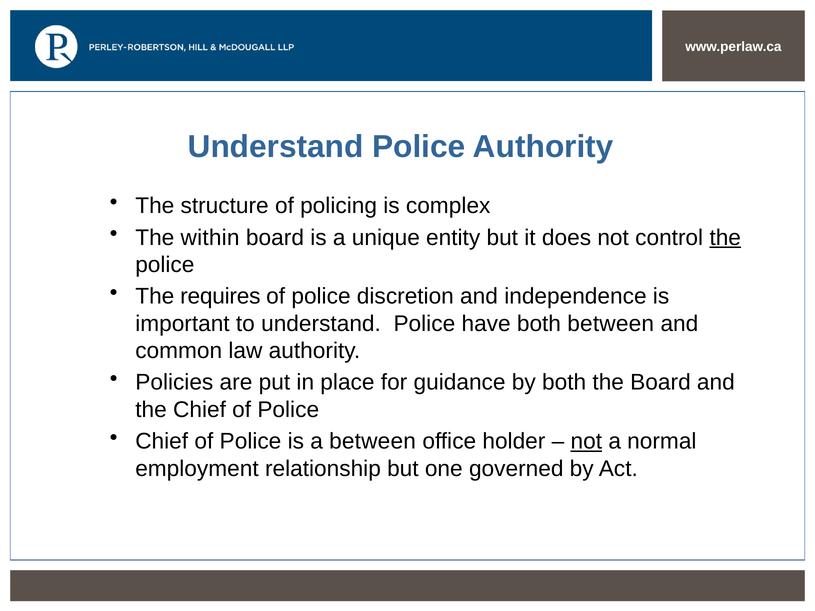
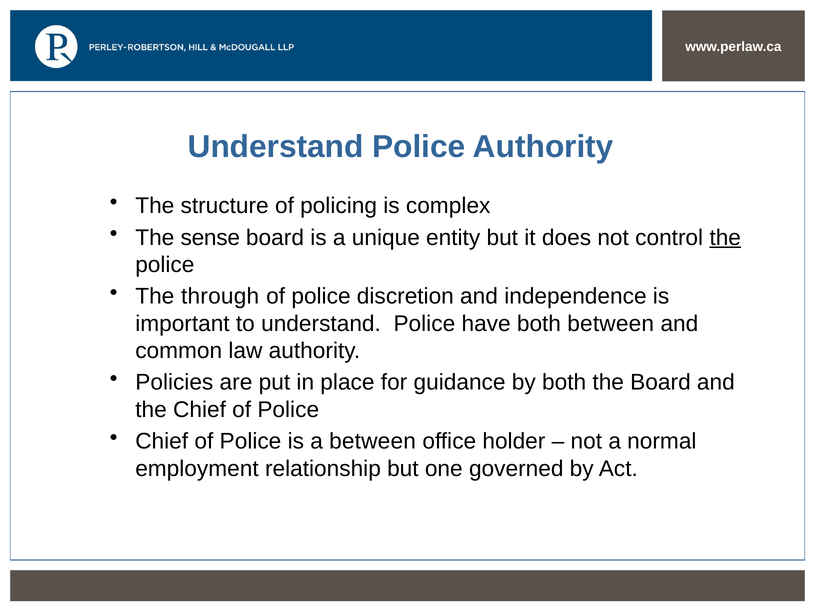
within: within -> sense (210, 238)
requires: requires -> through (220, 297)
not underline: present -> none (586, 442)
